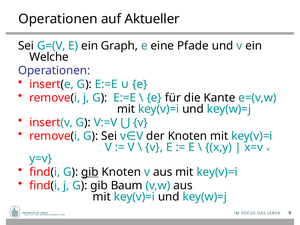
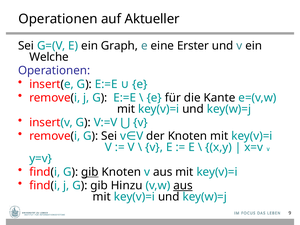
Pfade: Pfade -> Erster (193, 46)
Baum: Baum -> Hinzu (127, 186)
aus underline: none -> present (183, 186)
